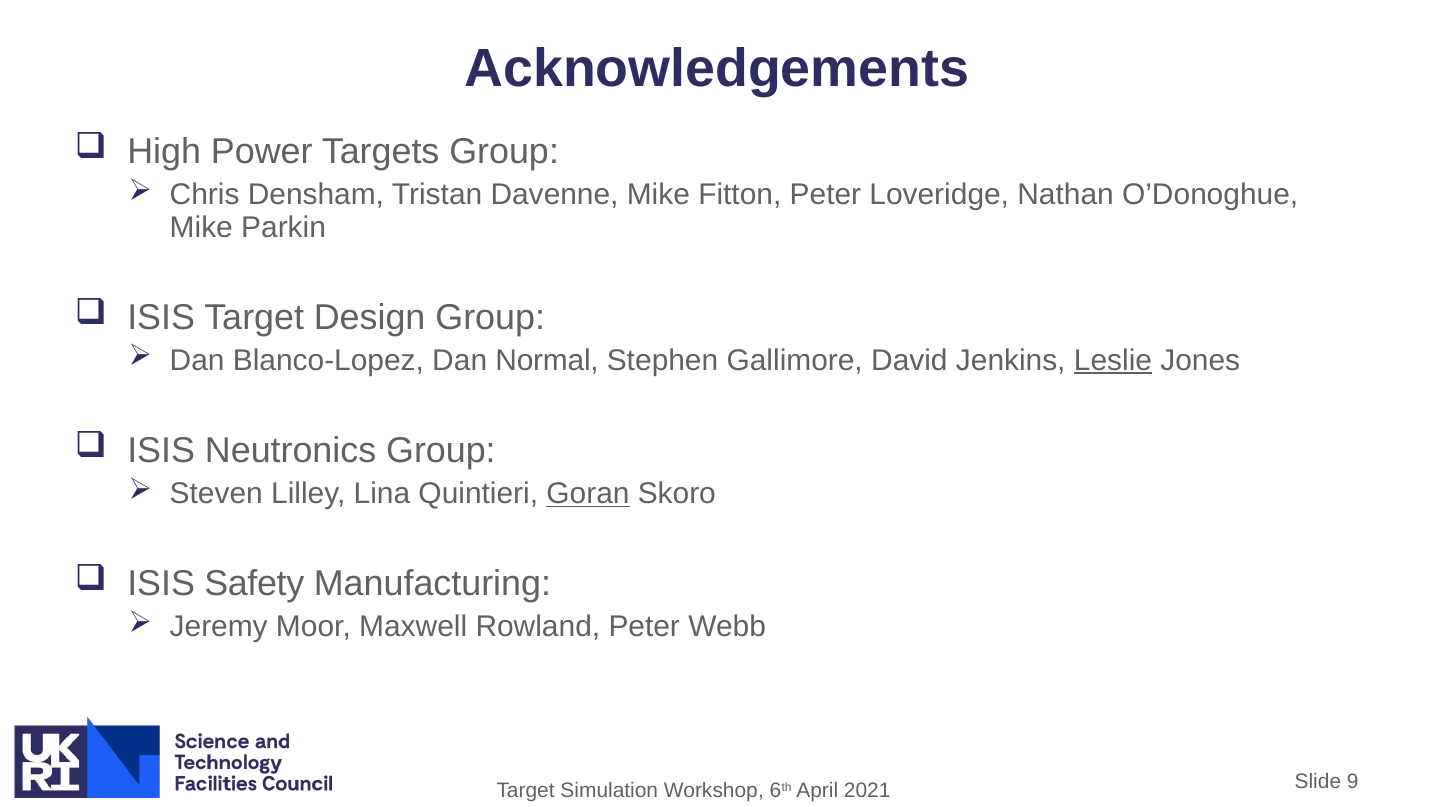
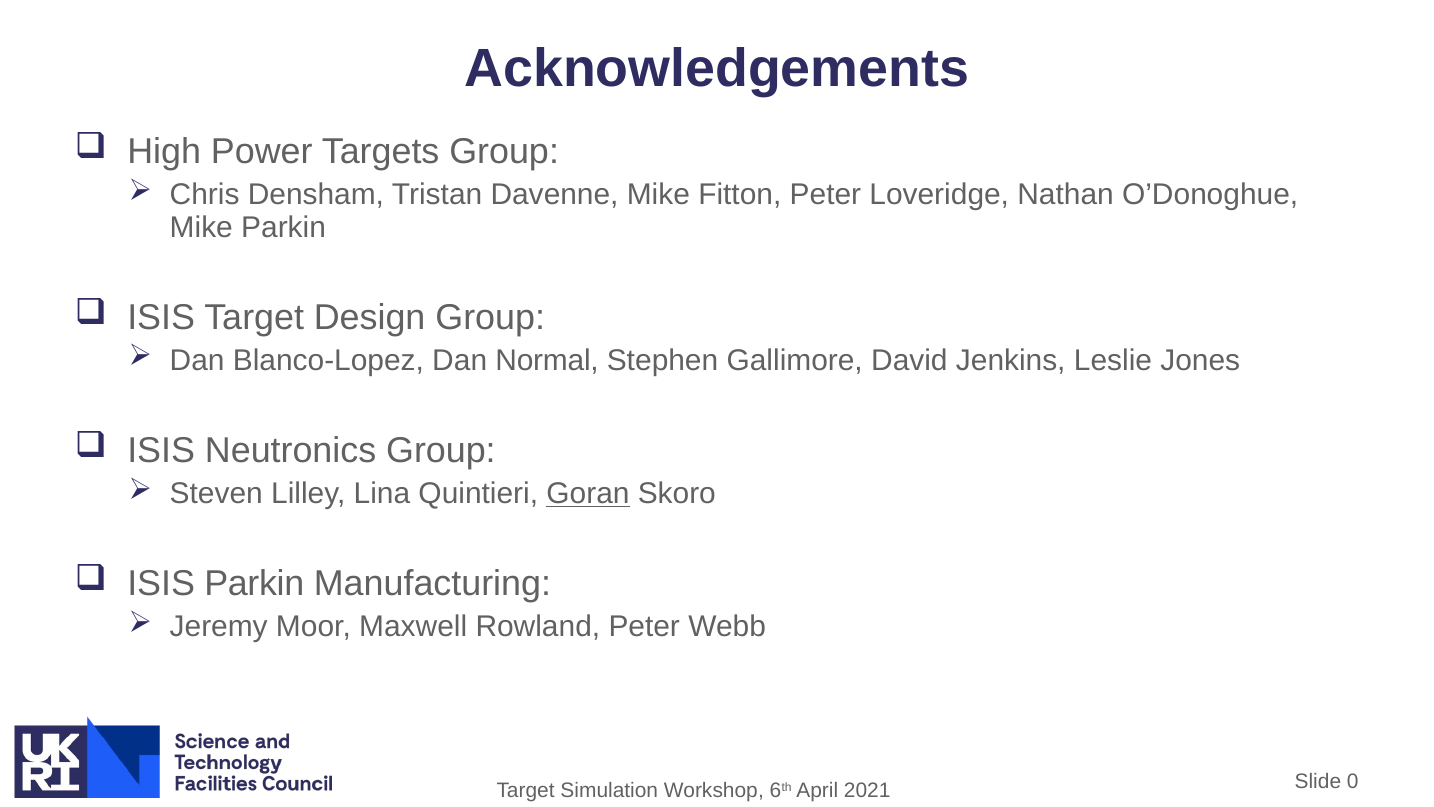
Leslie underline: present -> none (1113, 360)
ISIS Safety: Safety -> Parkin (254, 583)
9: 9 -> 0 (1353, 782)
